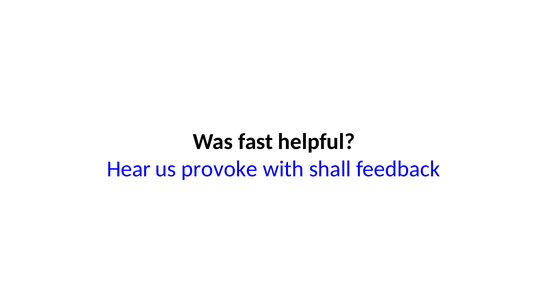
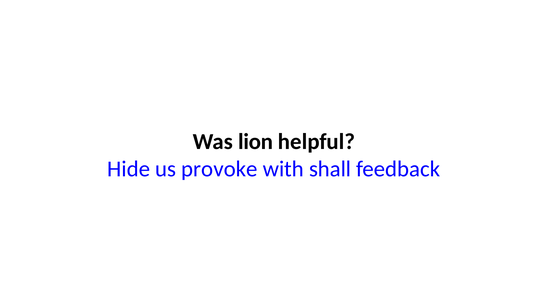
fast: fast -> lion (256, 142)
Hear: Hear -> Hide (129, 169)
